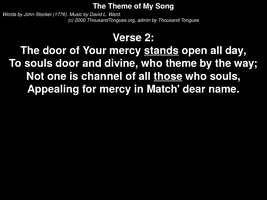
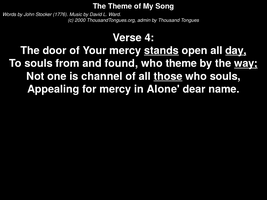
2: 2 -> 4 (149, 38)
day underline: none -> present (236, 51)
souls door: door -> from (68, 64)
divine: divine -> found (121, 64)
way underline: none -> present (246, 64)
Match: Match -> Alone (163, 89)
